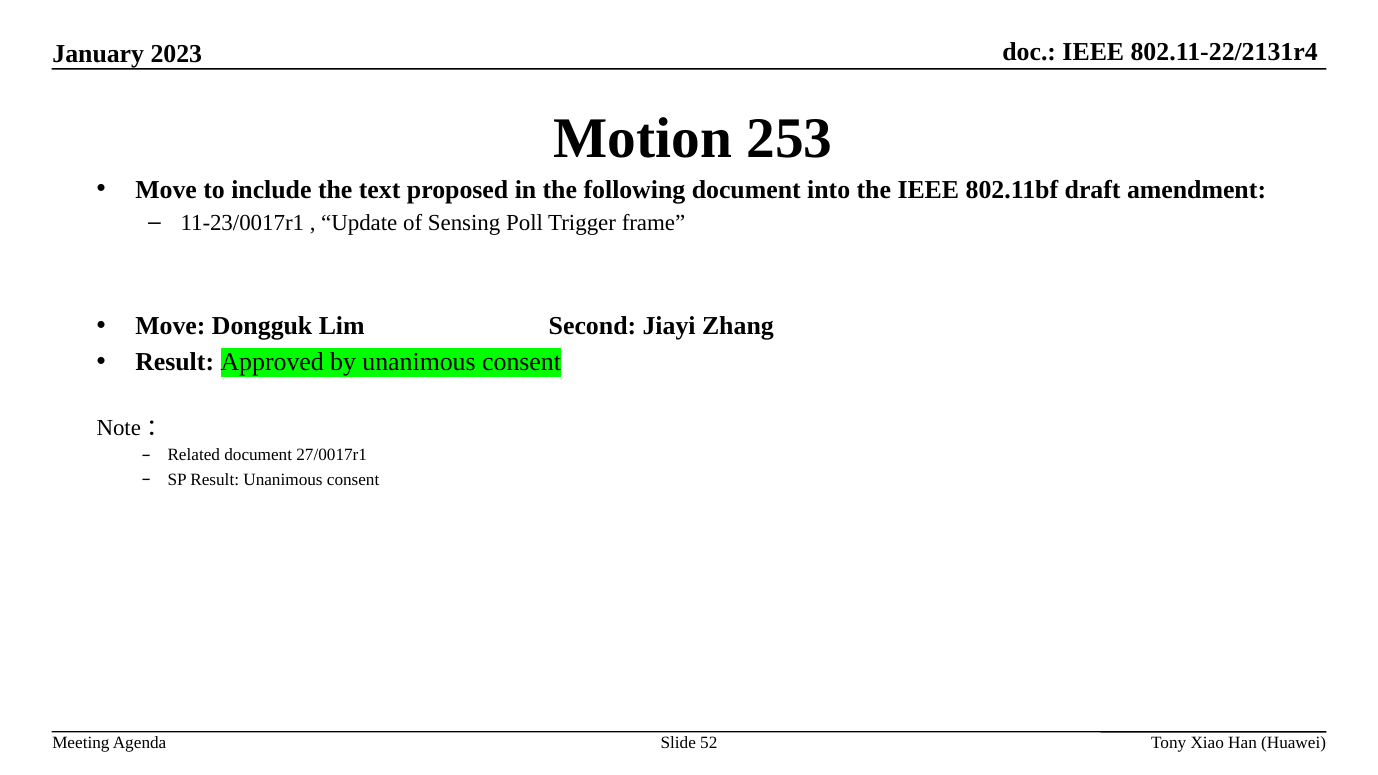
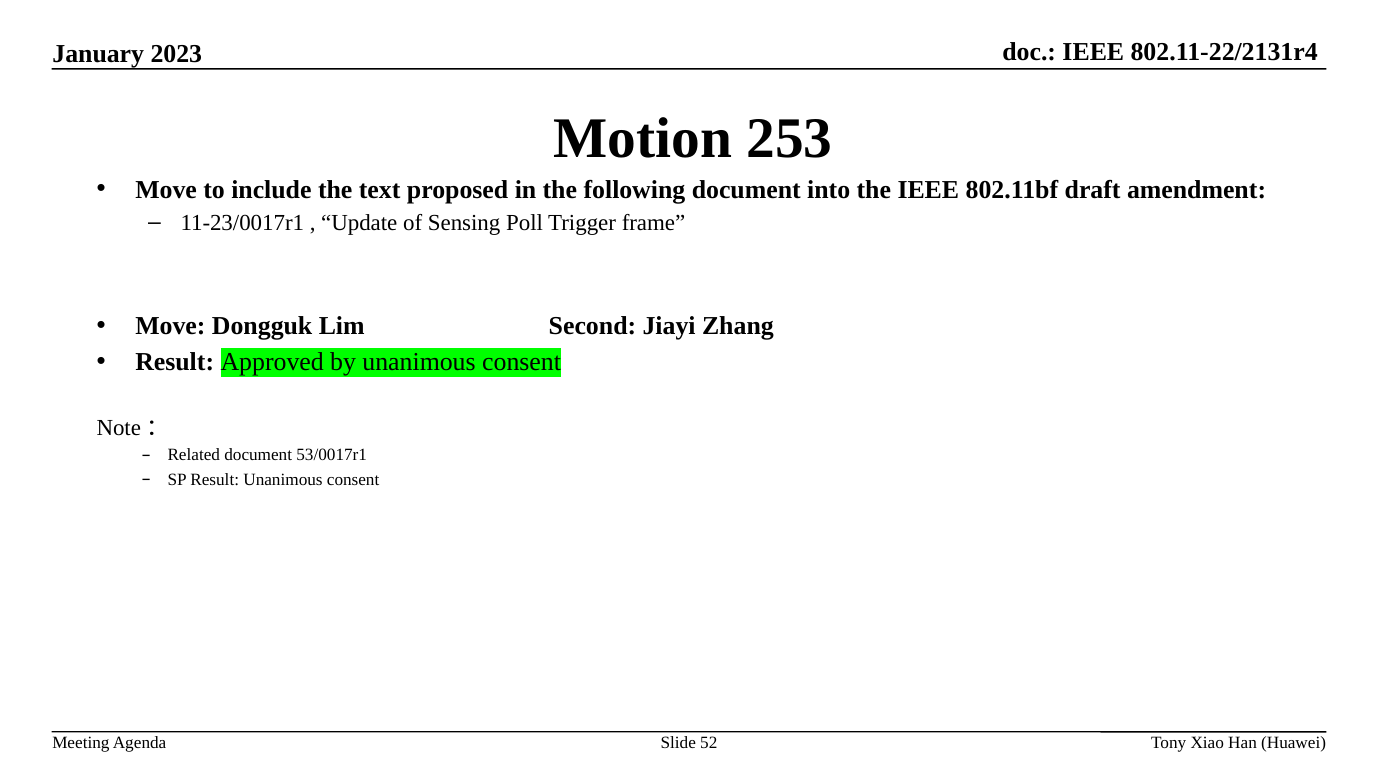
27/0017r1: 27/0017r1 -> 53/0017r1 (332, 455)
